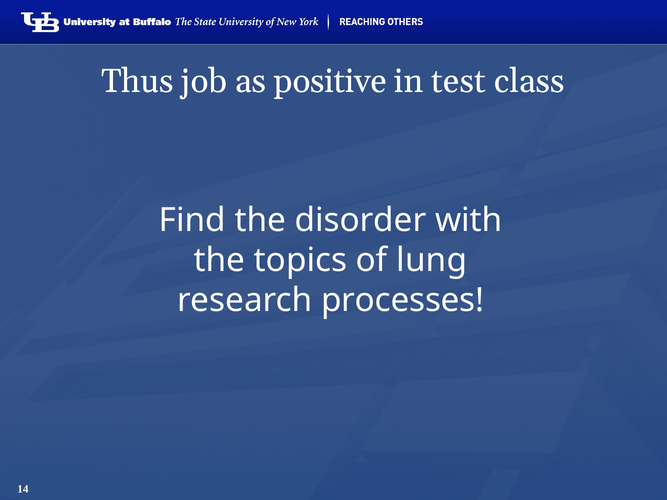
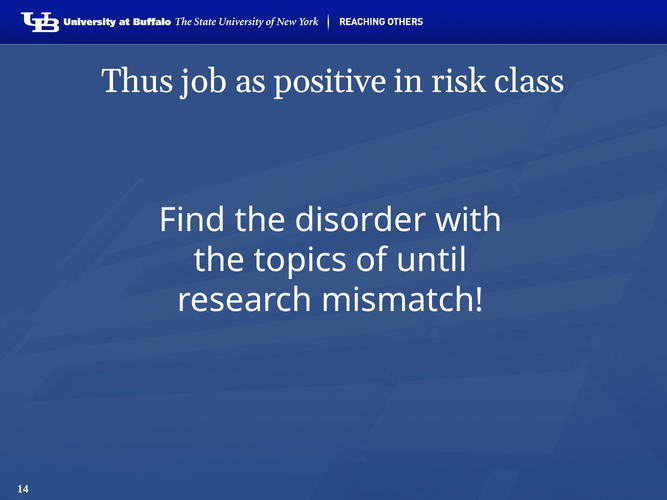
test: test -> risk (459, 81)
lung: lung -> until (432, 260)
processes: processes -> mismatch (403, 300)
